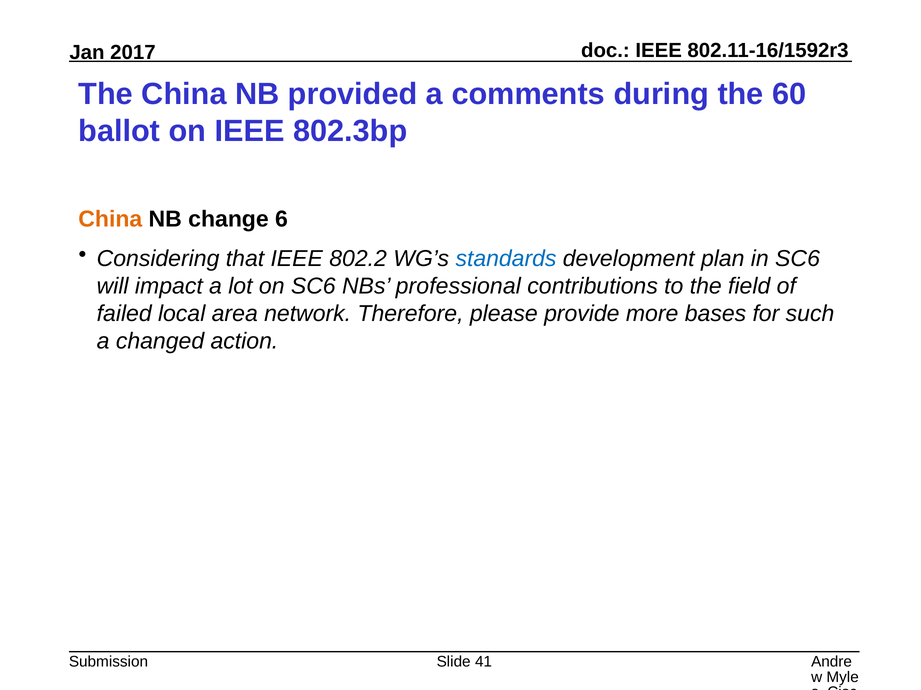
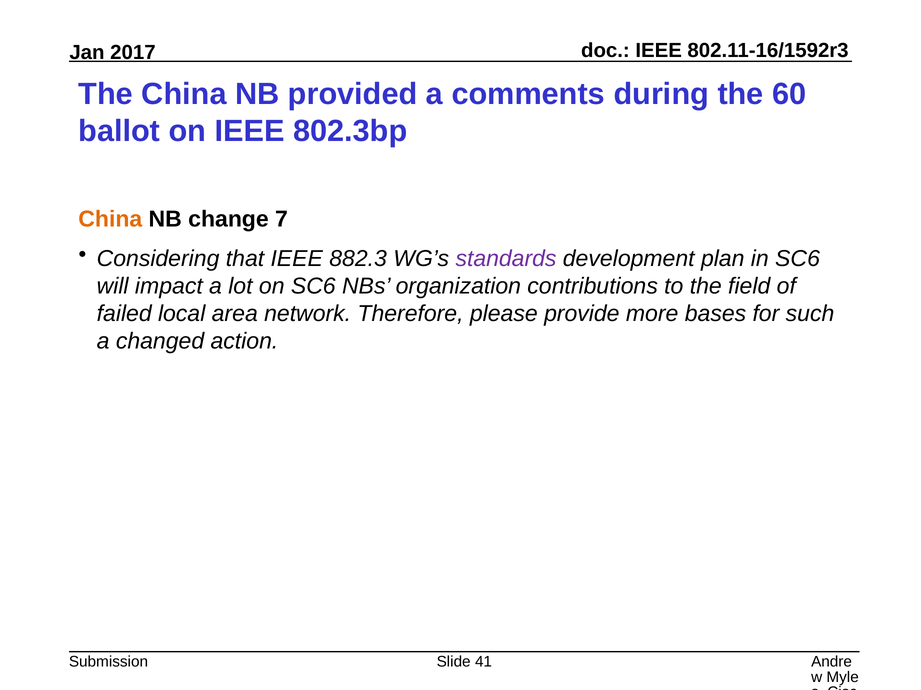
6: 6 -> 7 (282, 220)
802.2: 802.2 -> 882.3 (358, 259)
standards colour: blue -> purple (506, 259)
professional: professional -> organization (458, 286)
